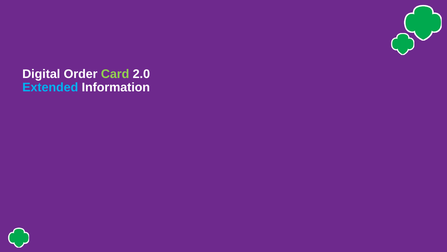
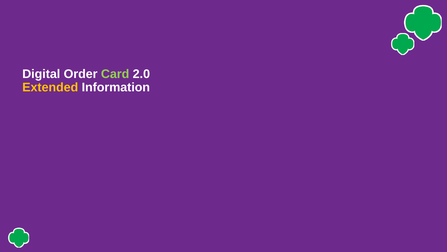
Extended colour: light blue -> yellow (50, 87)
